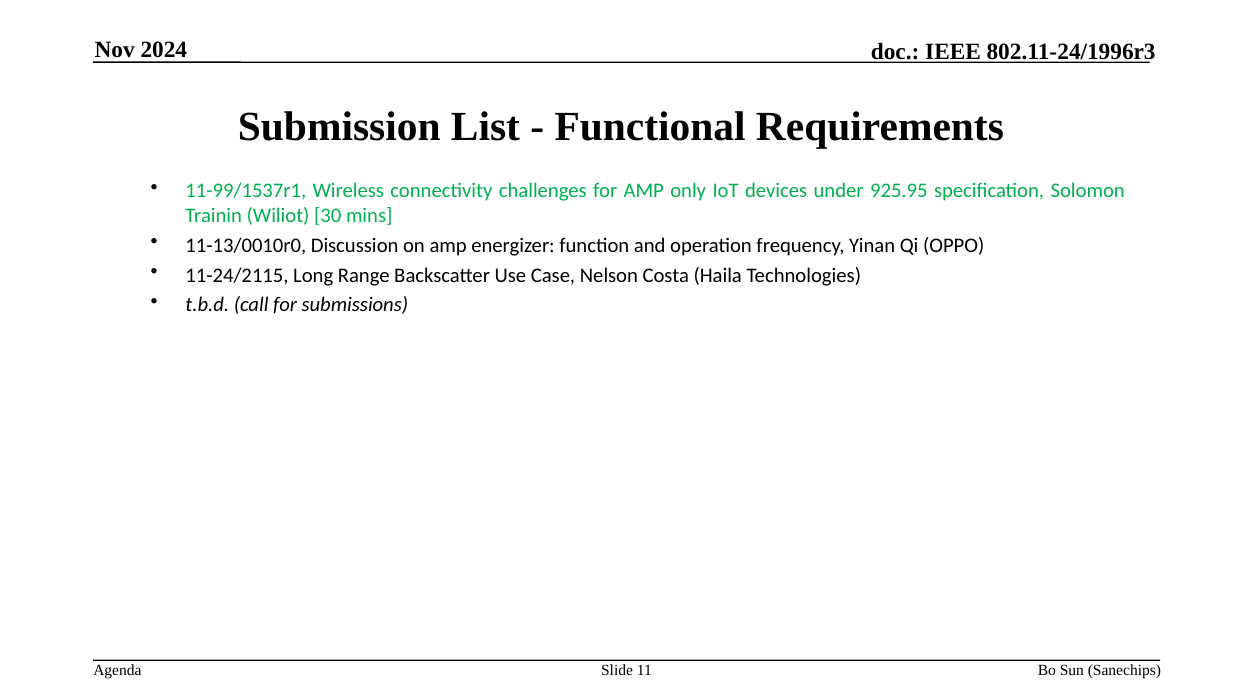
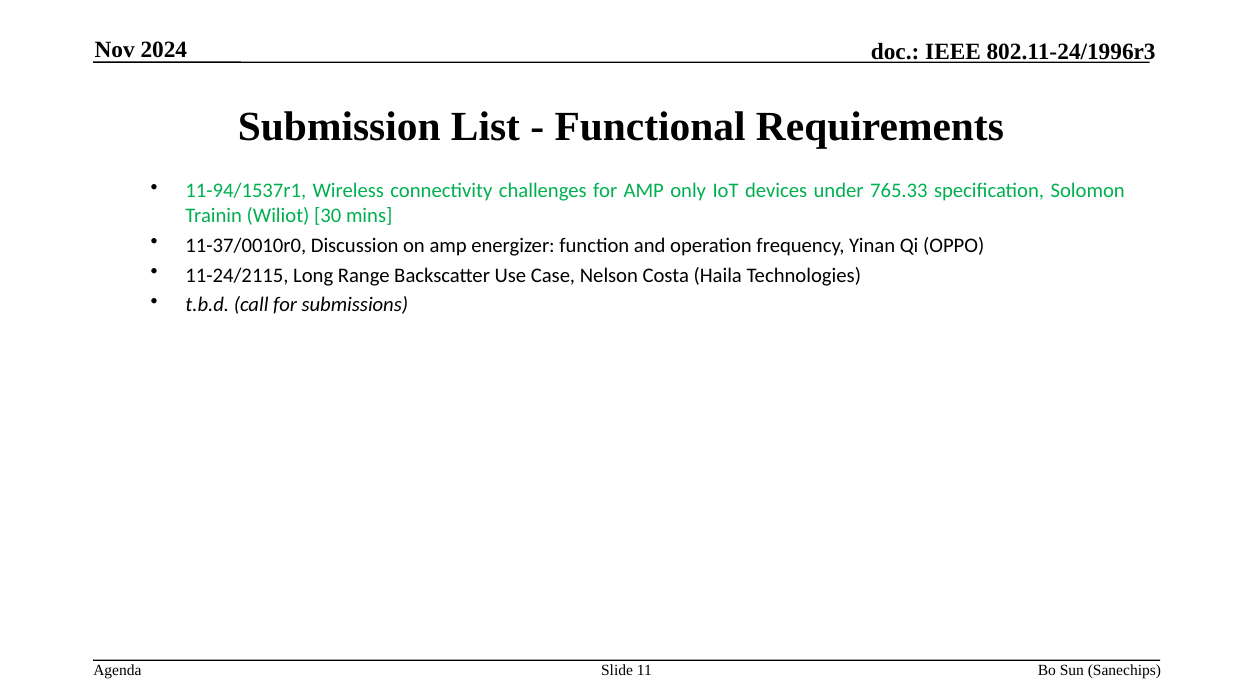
11-99/1537r1: 11-99/1537r1 -> 11-94/1537r1 (246, 191)
925.95: 925.95 -> 765.33 (899, 191)
11-13/0010r0: 11-13/0010r0 -> 11-37/0010r0 (246, 246)
